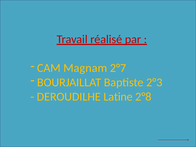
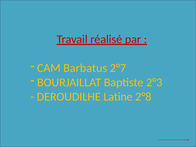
Magnam: Magnam -> Barbatus (85, 68)
